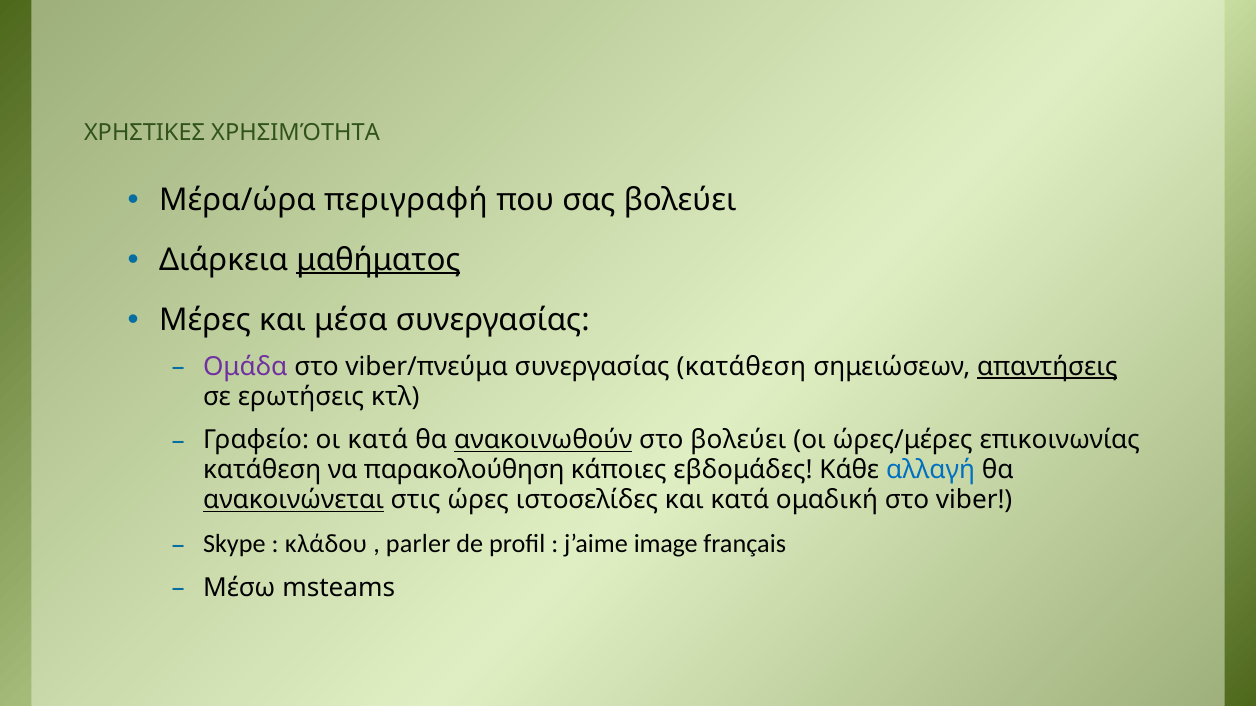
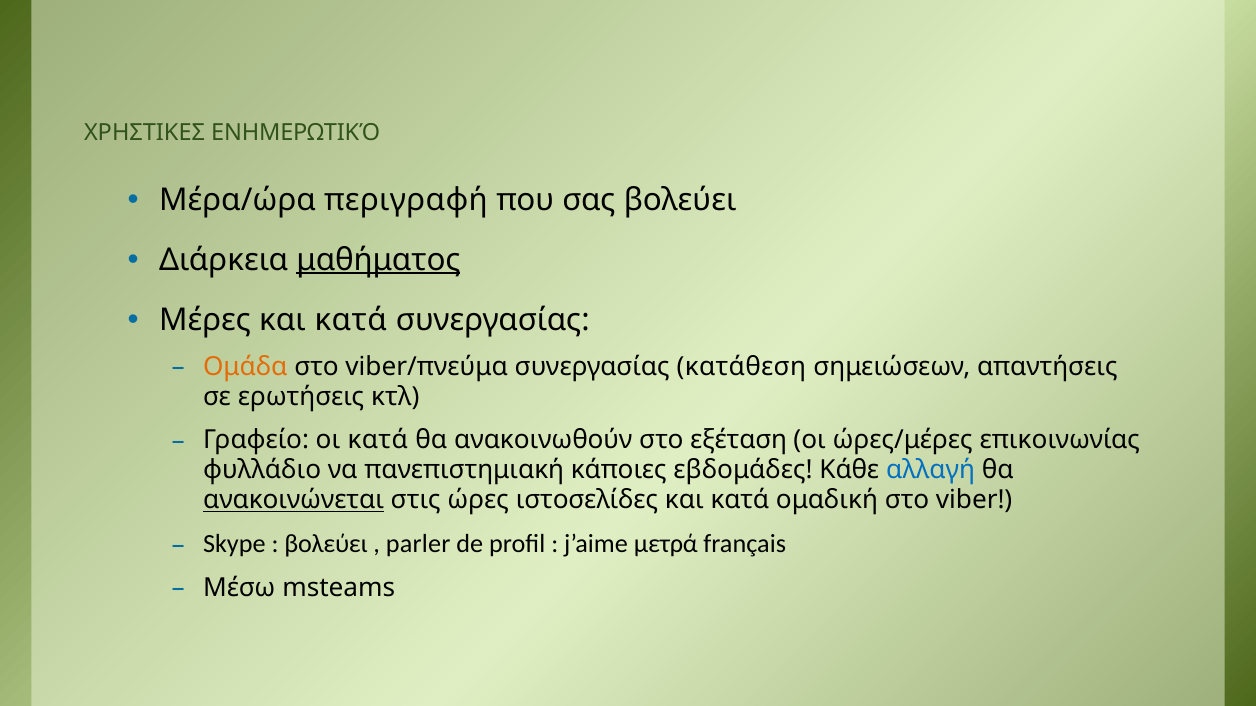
ΧΡΗΣΙΜΌΤΗΤΑ: ΧΡΗΣΙΜΌΤΗΤΑ -> ΕΝΗΜΕΡΩΤΙΚΌ (296, 133)
Μέρες και μέσα: μέσα -> κατά (351, 320)
Ομάδα colour: purple -> orange (245, 367)
απαντήσεις underline: present -> none (1047, 367)
ανακοινωθούν underline: present -> none (543, 441)
στο βολεύει: βολεύει -> εξέταση (739, 441)
κατάθεση: κατάθεση -> φυλλάδιο (262, 471)
παρακολούθηση: παρακολούθηση -> πανεπιστημιακή (464, 471)
κλάδου: κλάδου -> βολεύει (326, 544)
image: image -> μετρά (666, 544)
